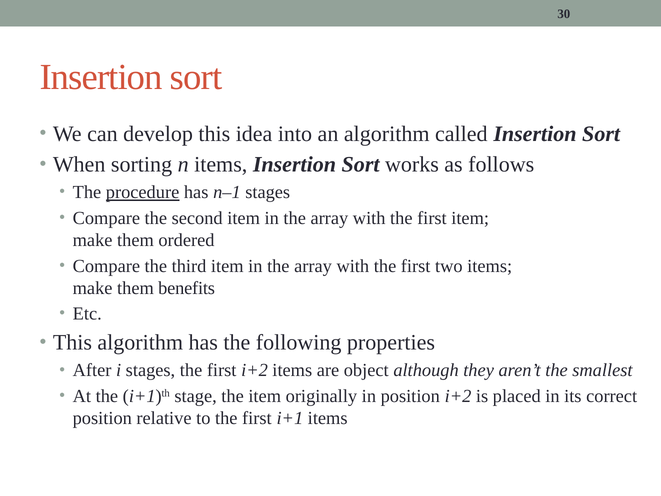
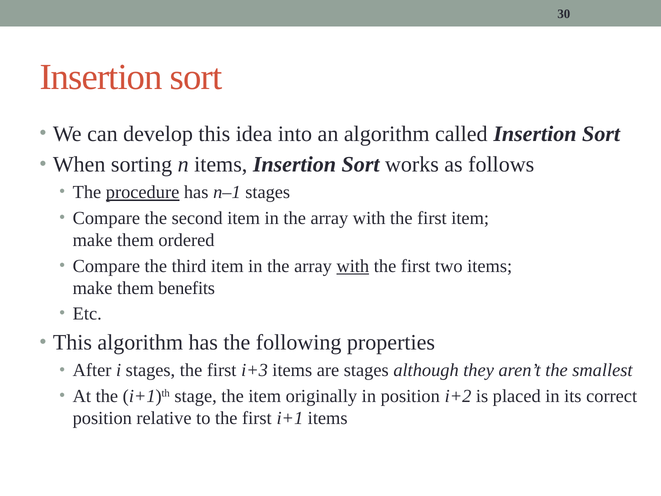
with underline: none -> present (353, 266)
first i+2: i+2 -> i+3 (254, 370)
are object: object -> stages (366, 370)
